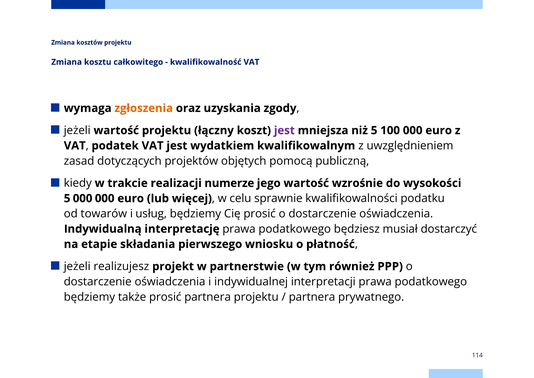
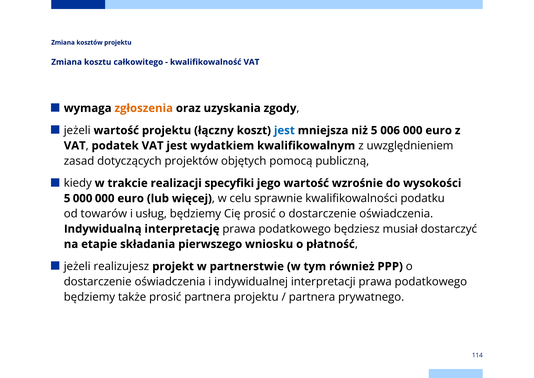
jest colour: purple -> blue (284, 130)
100: 100 -> 006 (390, 130)
numerze: numerze -> specyfiki (229, 183)
